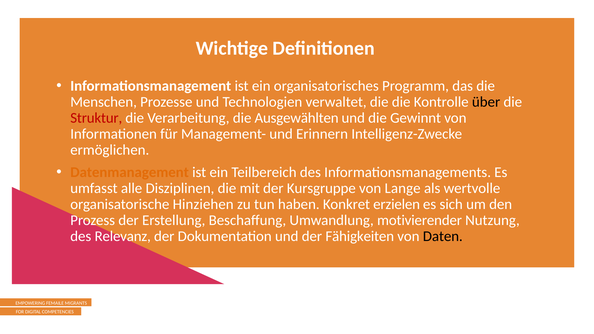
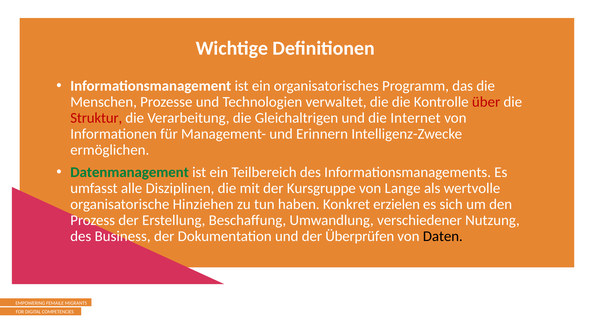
über colour: black -> red (486, 102)
Ausgewählten: Ausgewählten -> Gleichaltrigen (297, 118)
Gewinnt: Gewinnt -> Internet (415, 118)
Datenmanagement colour: orange -> green (130, 172)
motivierender: motivierender -> verschiedener (420, 220)
Relevanz: Relevanz -> Business (123, 236)
Fähigkeiten: Fähigkeiten -> Überprüfen (360, 236)
